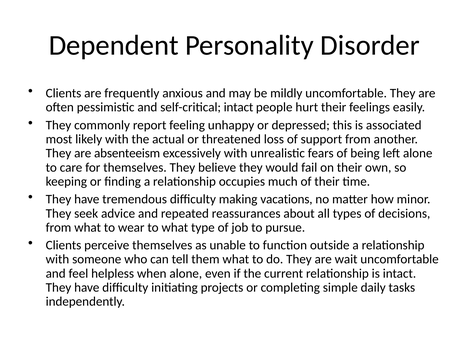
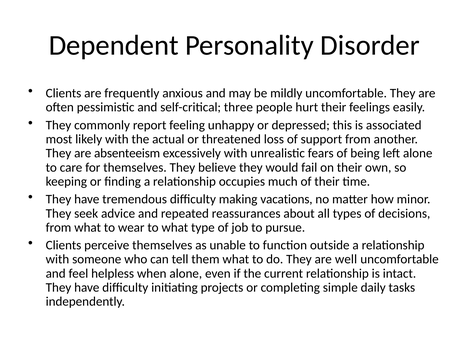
self-critical intact: intact -> three (238, 107)
wait: wait -> well (346, 259)
